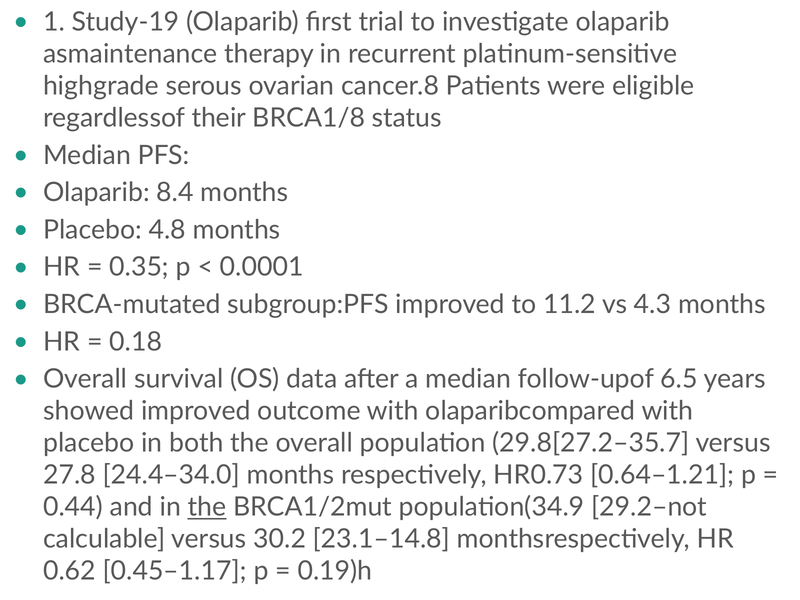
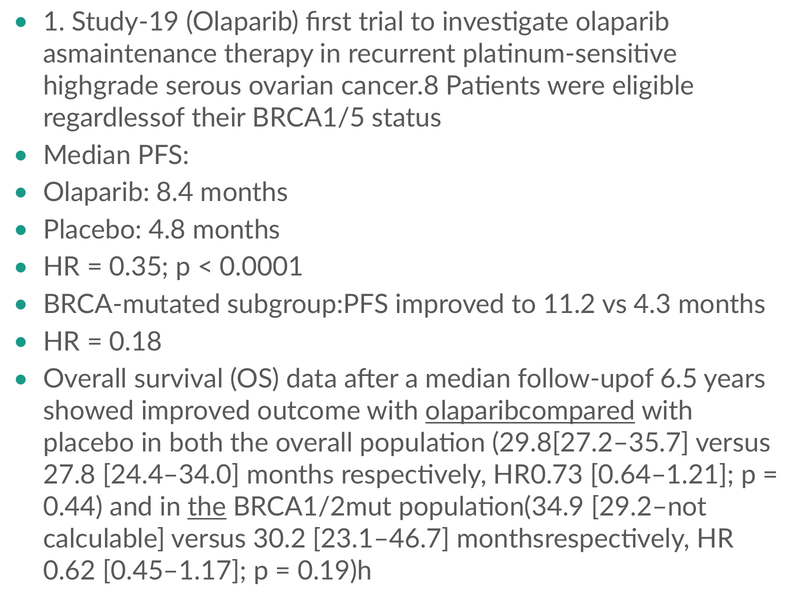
BRCA1/8: BRCA1/8 -> BRCA1/5 (309, 118)
olaparibcompared underline: none -> present (530, 411)
23.1–14.8: 23.1–14.8 -> 23.1–46.7 (381, 539)
